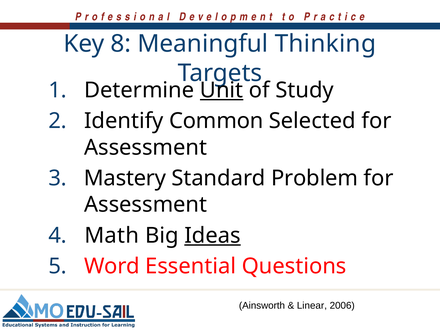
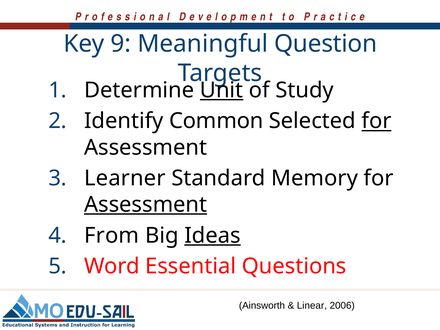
8: 8 -> 9 (121, 44)
Thinking: Thinking -> Question (326, 44)
for underline: none -> present (377, 121)
Mastery: Mastery -> Learner (125, 178)
Problem: Problem -> Memory (314, 178)
Assessment underline: none -> present (146, 205)
Math: Math -> From (112, 235)
